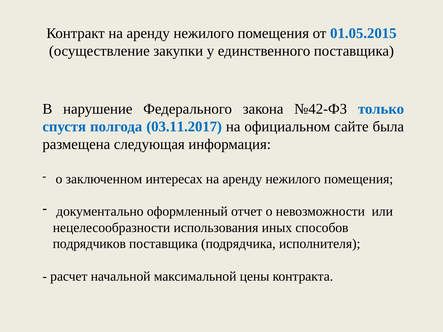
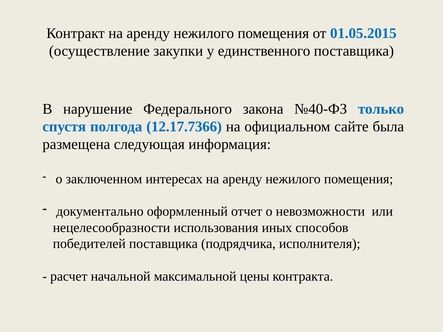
№42-ФЗ: №42-ФЗ -> №40-ФЗ (321, 109)
03.11.2017: 03.11.2017 -> 12.17.7366 (184, 127)
подрядчиков: подрядчиков -> победителей (89, 244)
